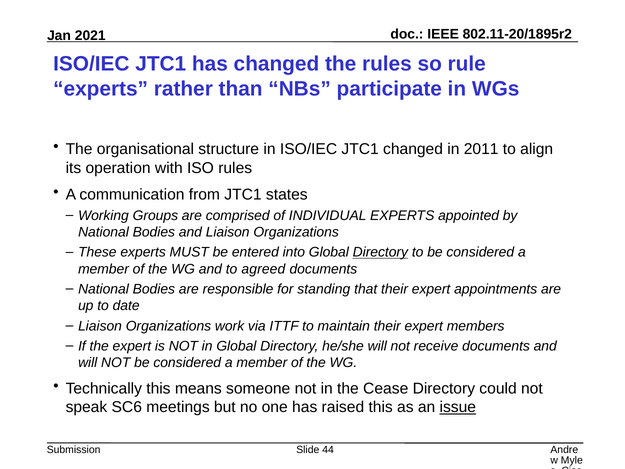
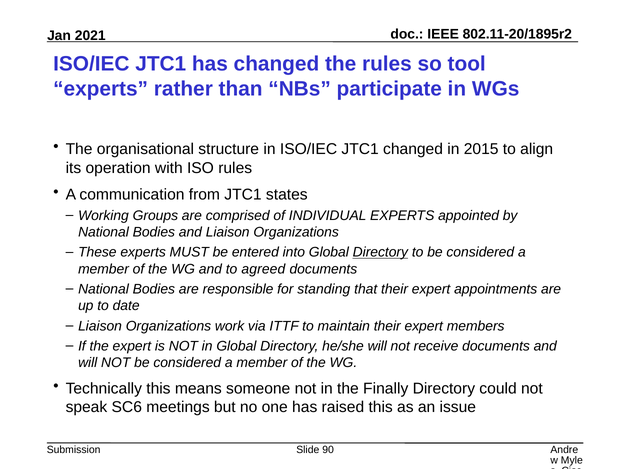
rule: rule -> tool (467, 64)
2011: 2011 -> 2015 (481, 149)
Cease: Cease -> Finally (386, 388)
issue underline: present -> none (458, 407)
44: 44 -> 90 (328, 450)
